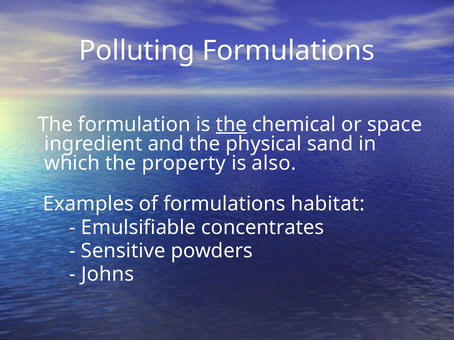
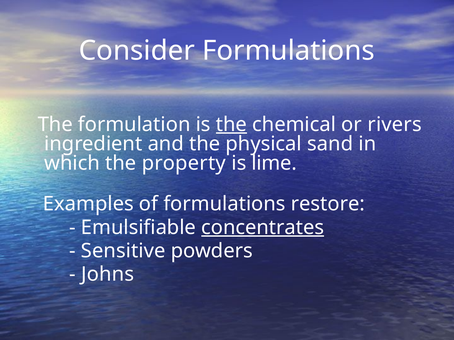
Polluting: Polluting -> Consider (137, 51)
space: space -> rivers (395, 125)
also: also -> lime (274, 163)
habitat: habitat -> restore (328, 204)
concentrates underline: none -> present (263, 228)
